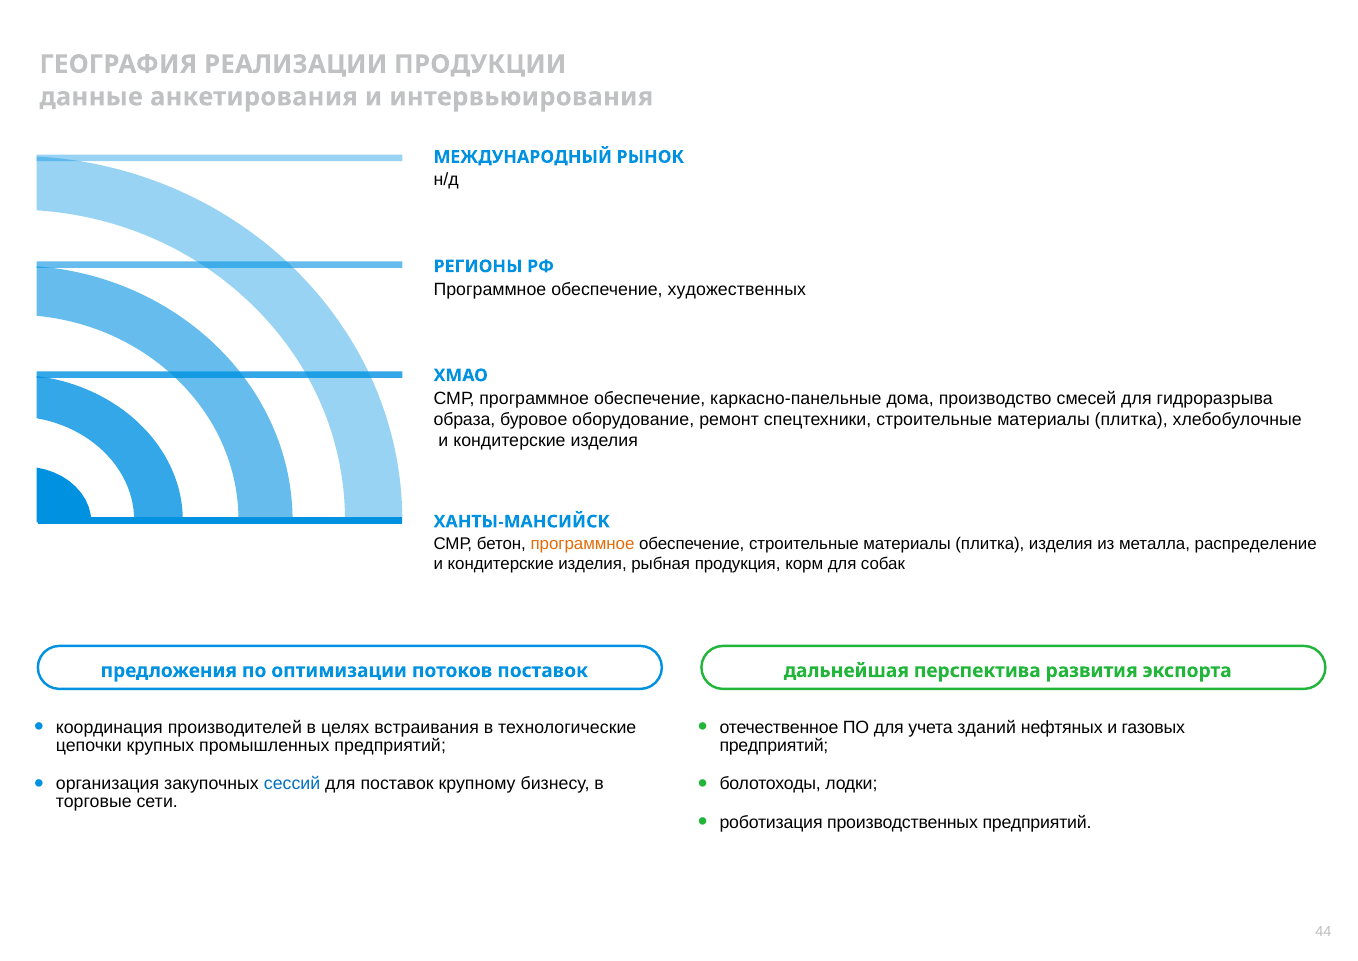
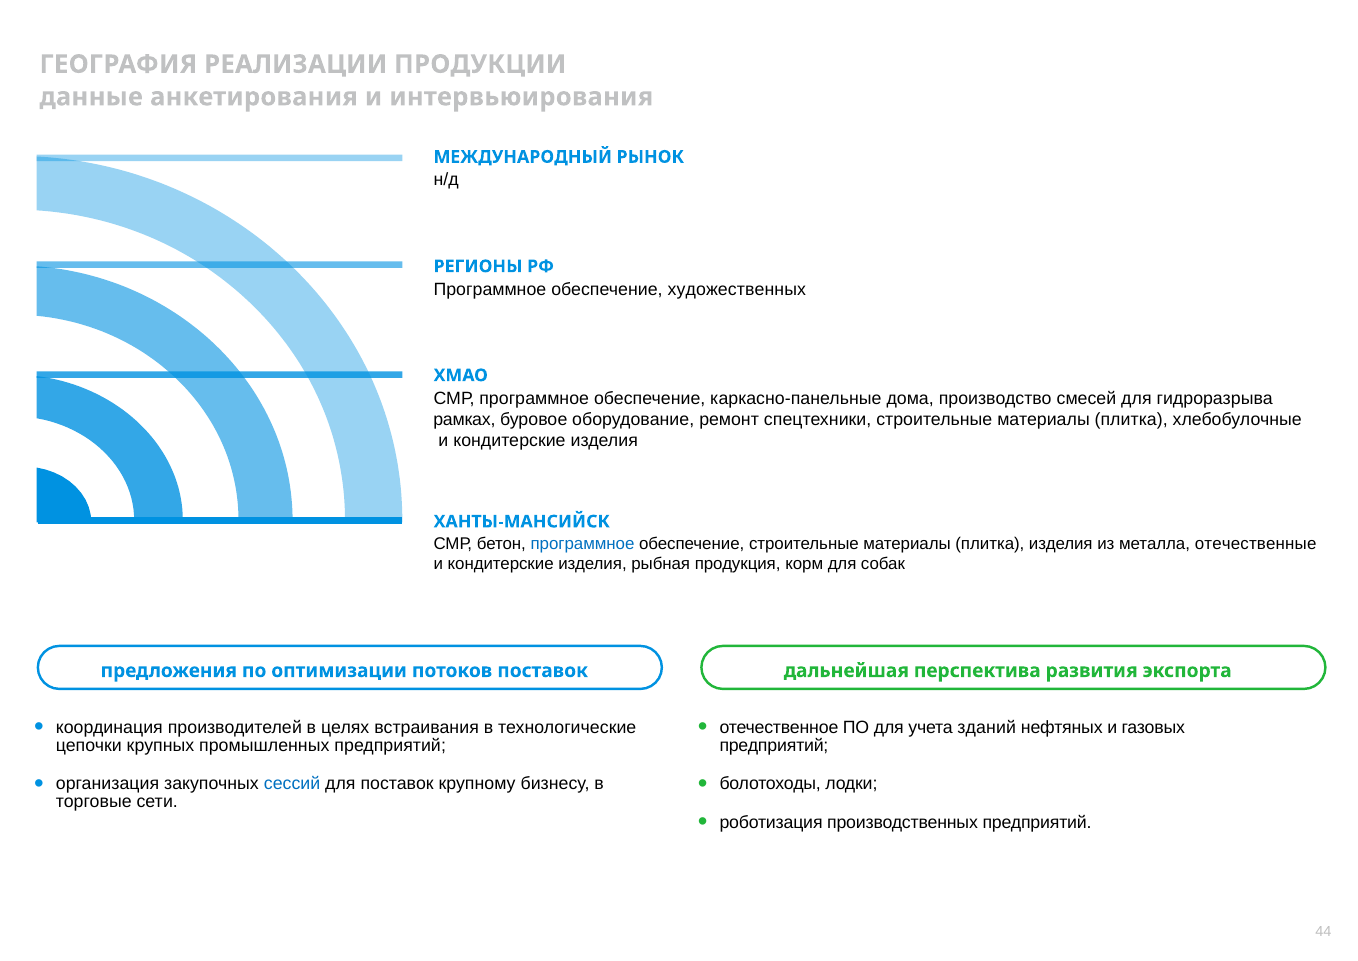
образа: образа -> рамках (464, 419)
программное colour: orange -> blue (583, 544)
распределение: распределение -> отечественные (1256, 544)
